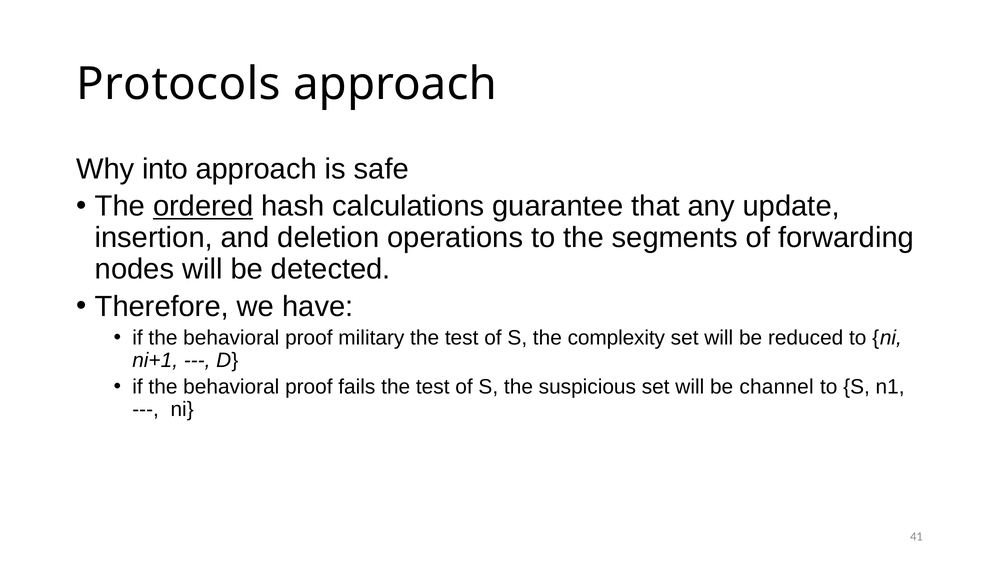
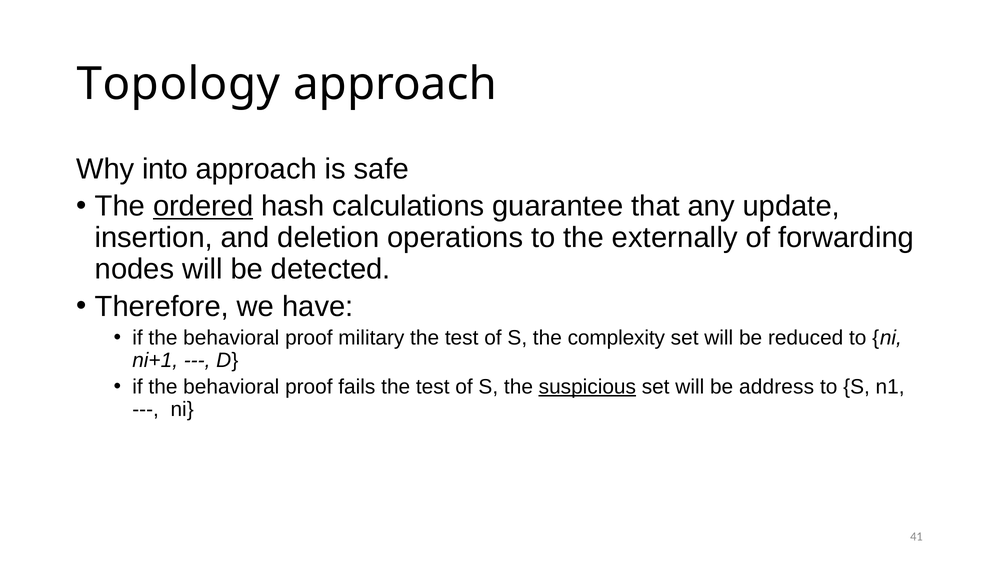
Protocols: Protocols -> Topology (178, 84)
segments: segments -> externally (675, 238)
suspicious underline: none -> present (587, 387)
channel: channel -> address (777, 387)
